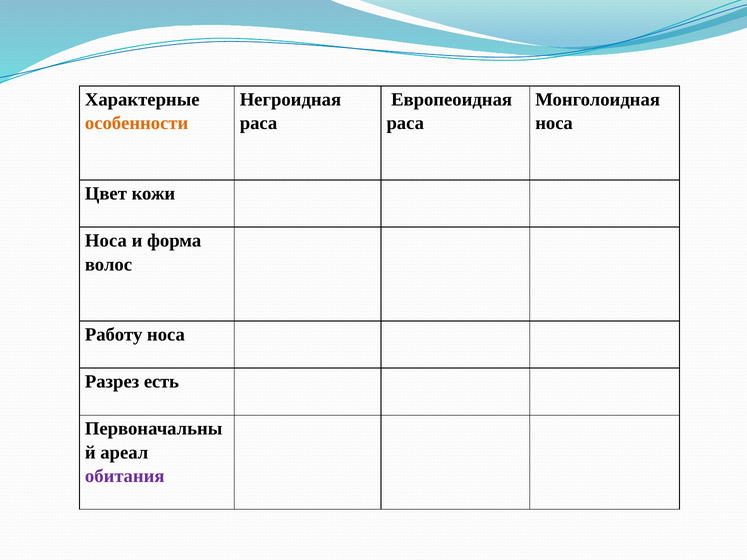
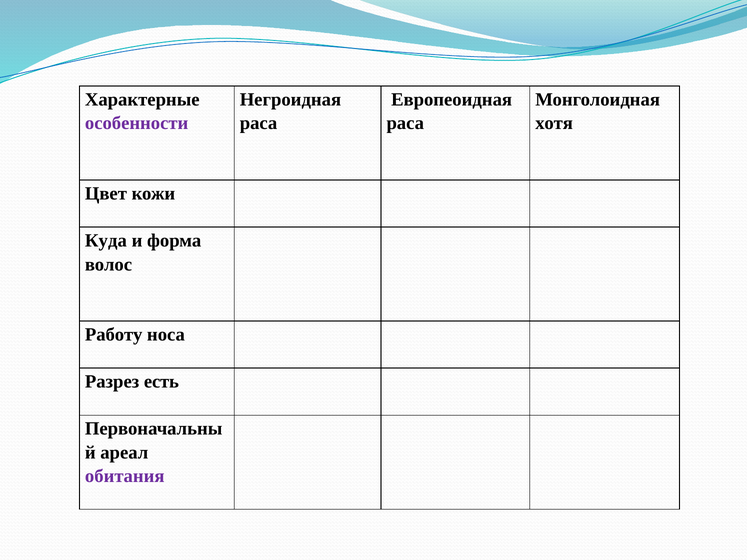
особенности colour: orange -> purple (137, 123)
носа: носа -> хотя (554, 123)
Носа: Носа -> Куда (106, 241)
